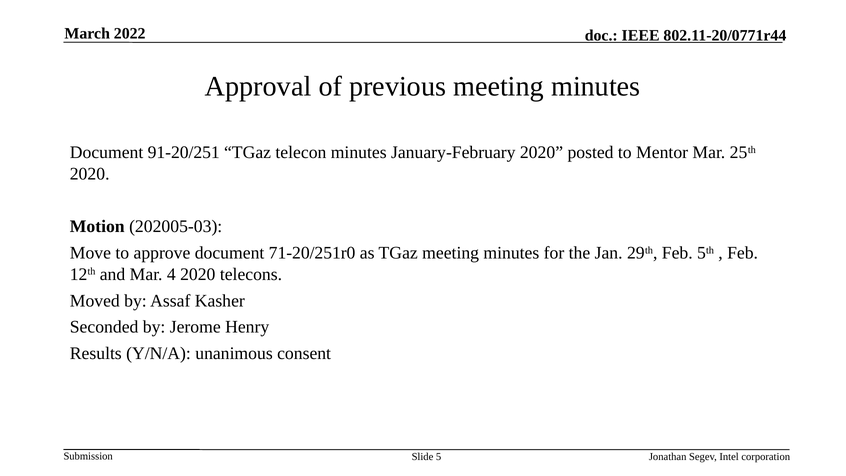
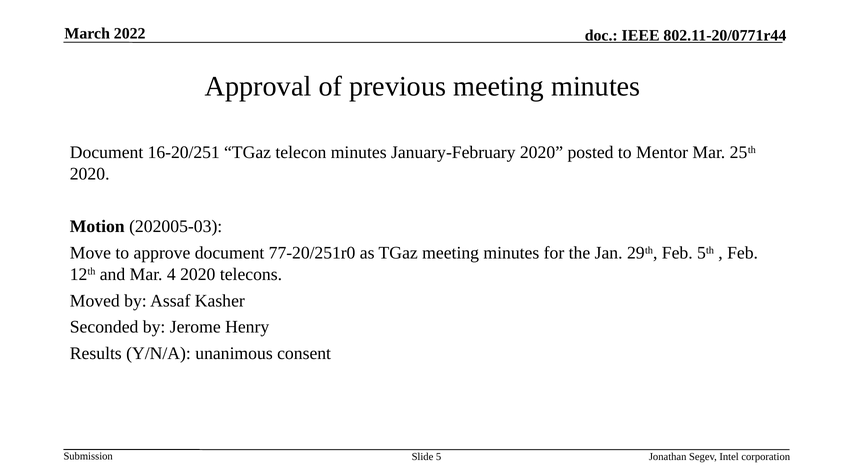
91-20/251: 91-20/251 -> 16-20/251 (184, 152)
71-20/251r0: 71-20/251r0 -> 77-20/251r0 (312, 253)
